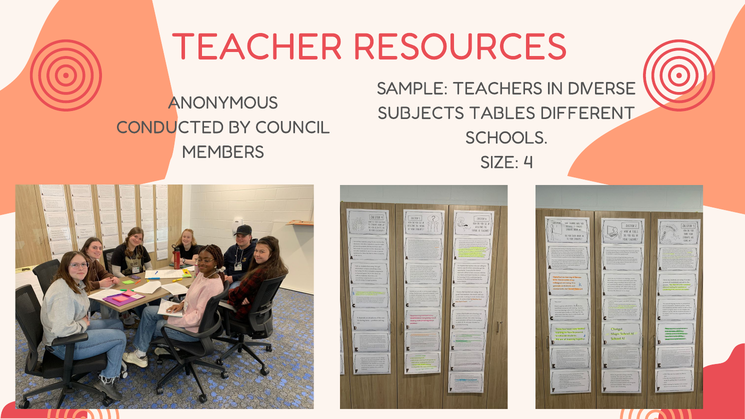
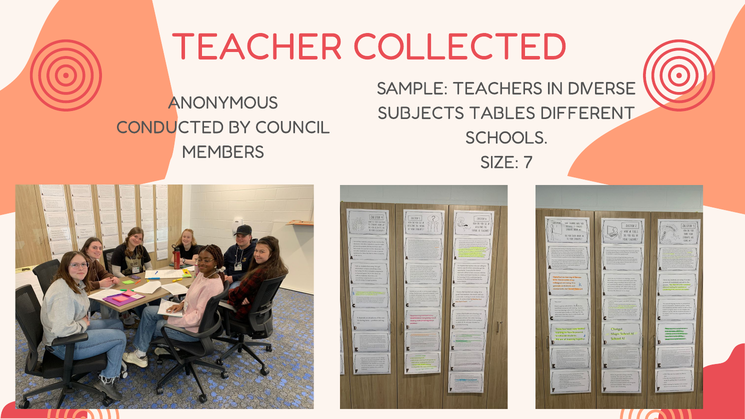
RESOURCES: RESOURCES -> COLLECTED (460, 47)
4: 4 -> 7 (528, 162)
